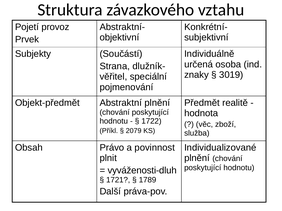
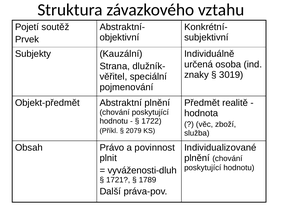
provoz: provoz -> soutěž (55, 27)
Součástí: Součástí -> Kauzální (121, 54)
